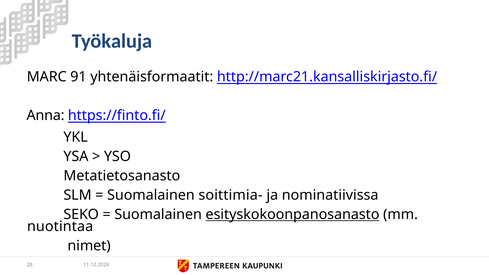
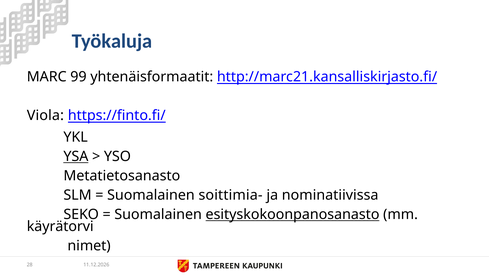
91: 91 -> 99 (78, 77)
Anna: Anna -> Viola (45, 116)
YSA underline: none -> present (76, 157)
nuotintaa: nuotintaa -> käyrätorvi (60, 226)
